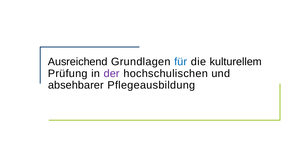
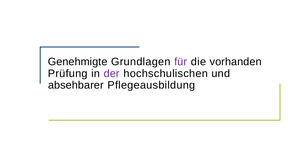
Ausreichend: Ausreichend -> Genehmigte (78, 62)
für colour: blue -> purple (181, 62)
kulturellem: kulturellem -> vorhanden (236, 62)
